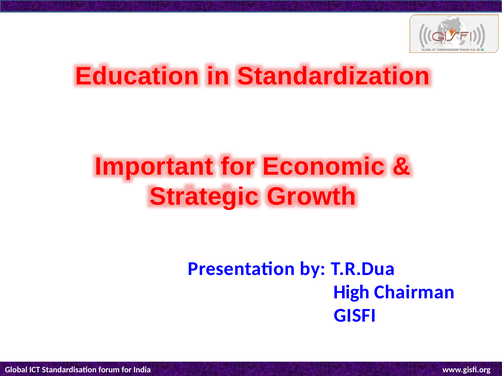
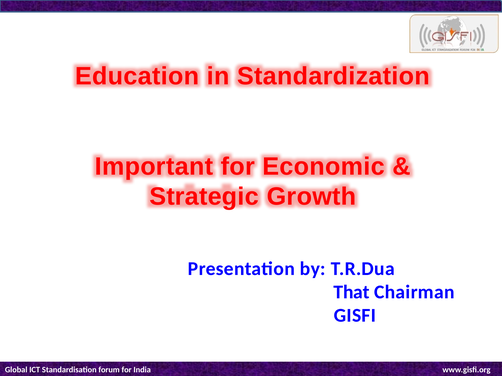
High: High -> That (352, 292)
